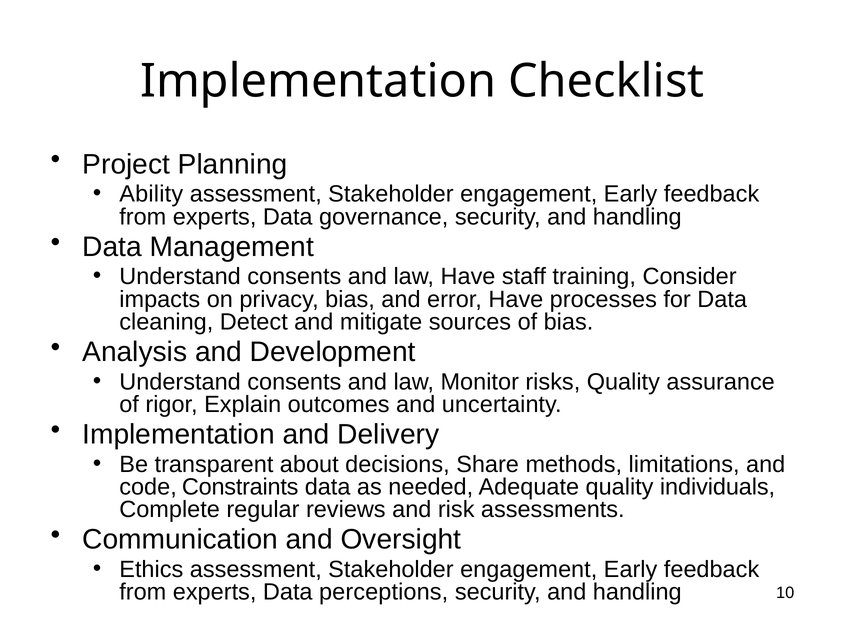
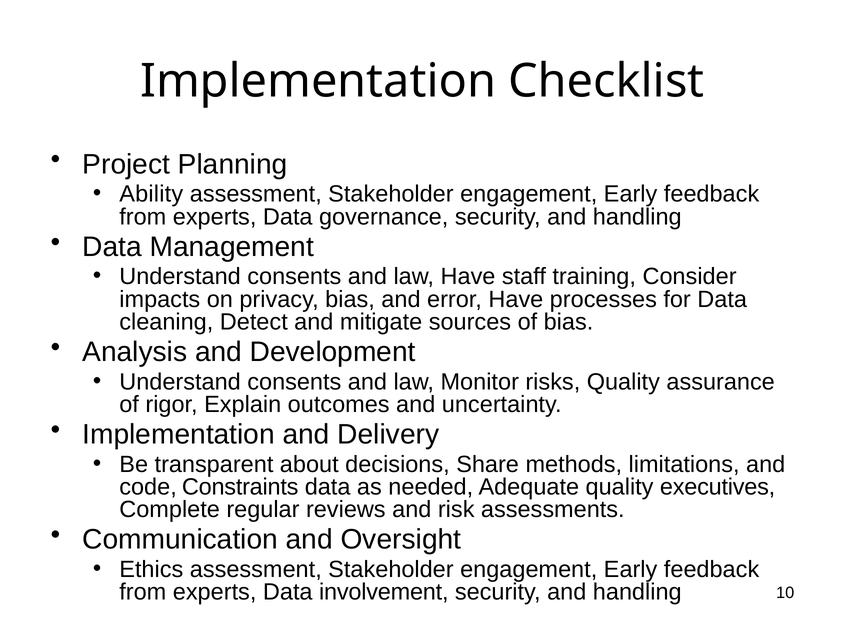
individuals: individuals -> executives (718, 487)
perceptions: perceptions -> involvement (384, 592)
